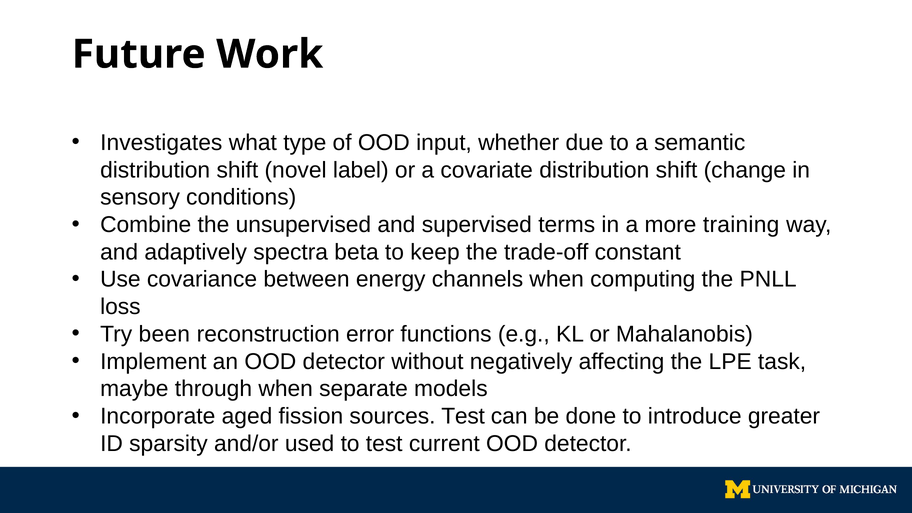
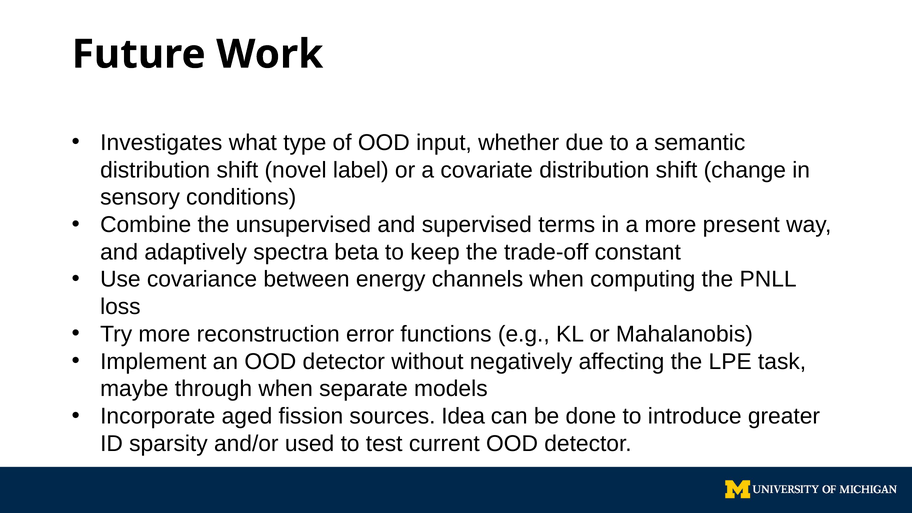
training: training -> present (741, 225)
Try been: been -> more (164, 334)
sources Test: Test -> Idea (463, 416)
